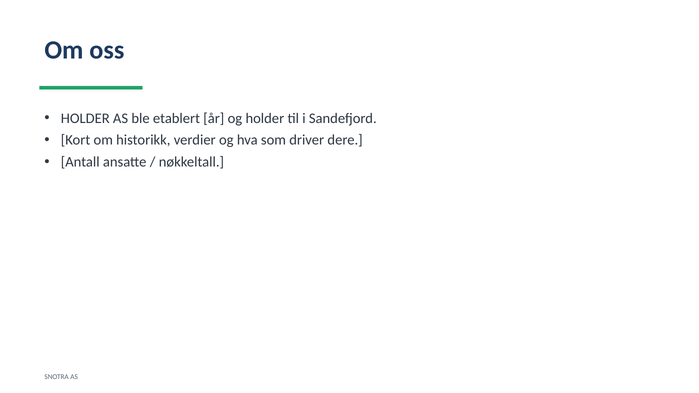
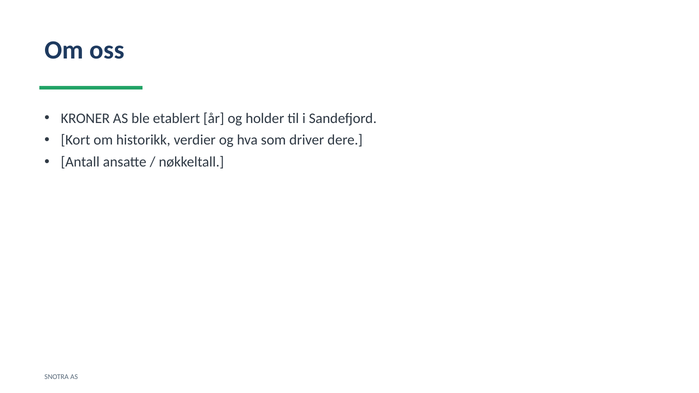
HOLDER: HOLDER -> KRONER (85, 118)
